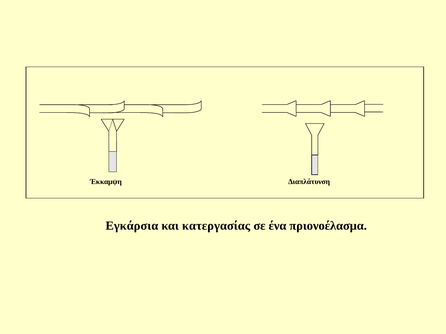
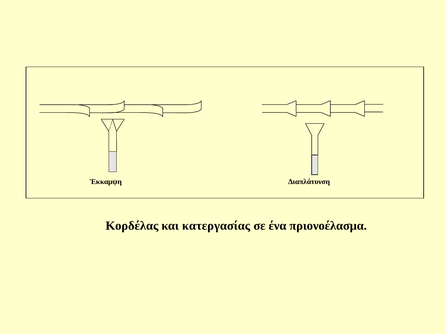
Εγκάρσια: Εγκάρσια -> Κορδέλας (132, 226)
